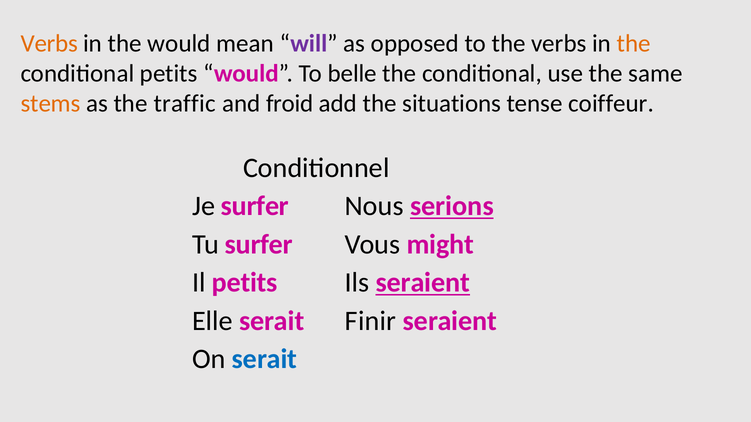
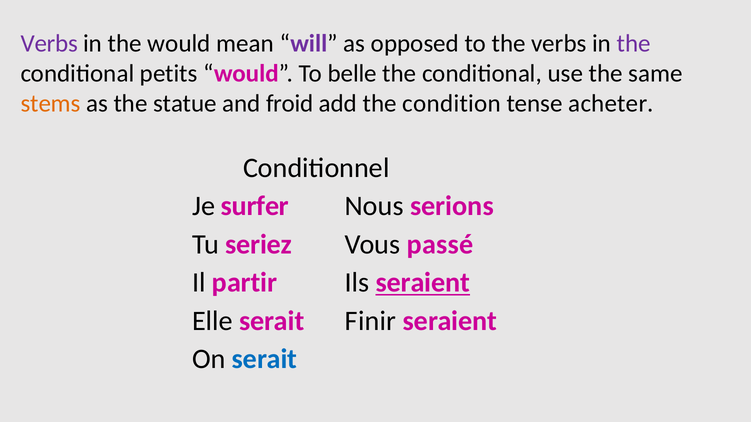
Verbs colour: orange -> purple (49, 43)
the colour: orange -> purple (634, 43)
traffic: traffic -> statue (185, 103)
situations: situations -> condition (452, 103)
coiffeur: coiffeur -> acheter (611, 103)
serions underline: present -> none (452, 206)
Tu surfer: surfer -> seriez (259, 245)
might: might -> passé (440, 245)
Il petits: petits -> partir (245, 283)
